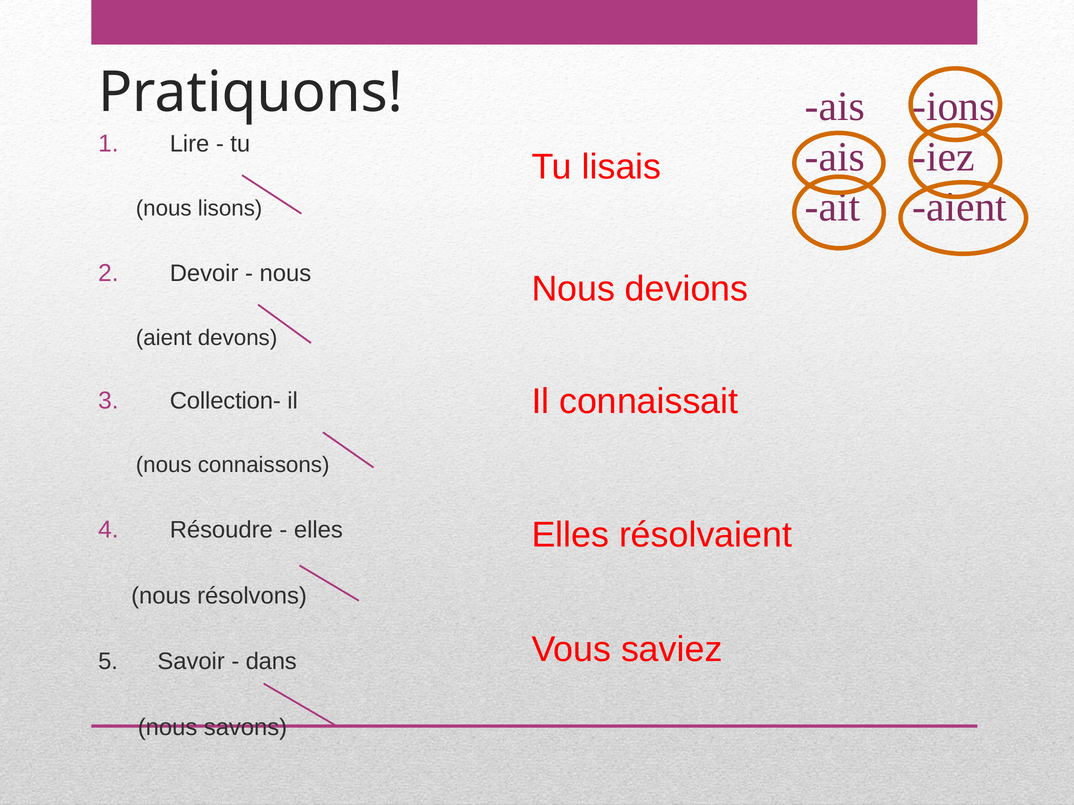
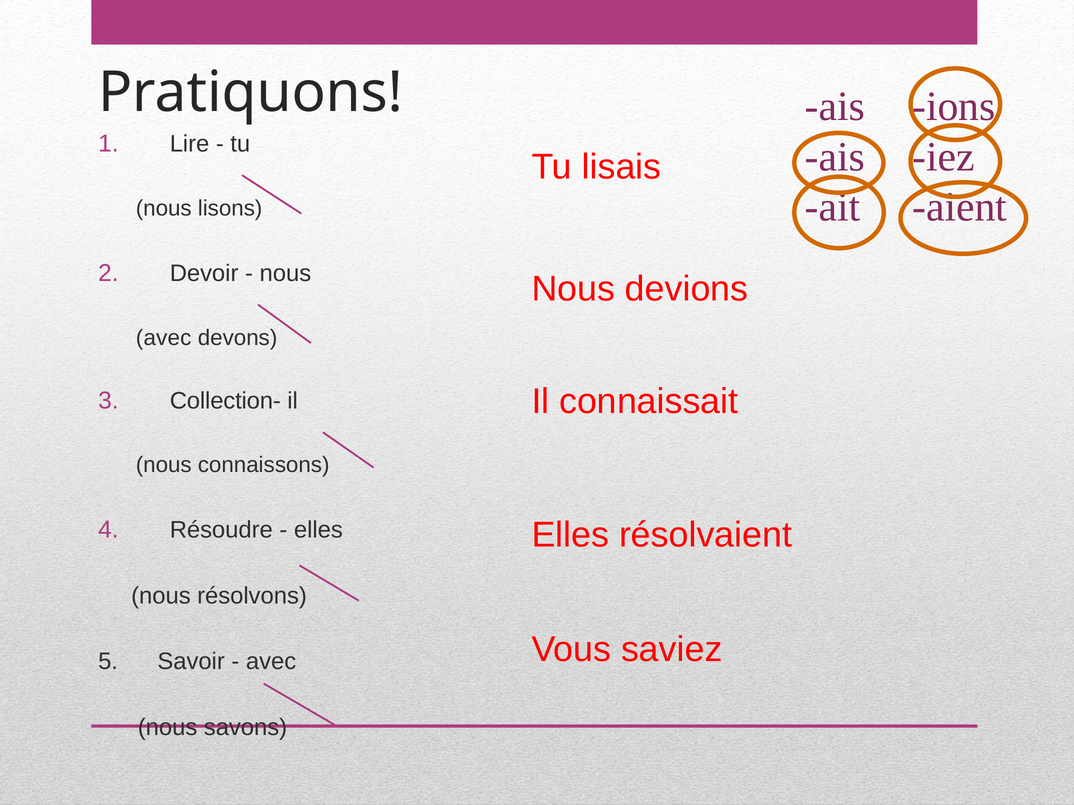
aient: aient -> avec (164, 338)
dans: dans -> avec (271, 662)
